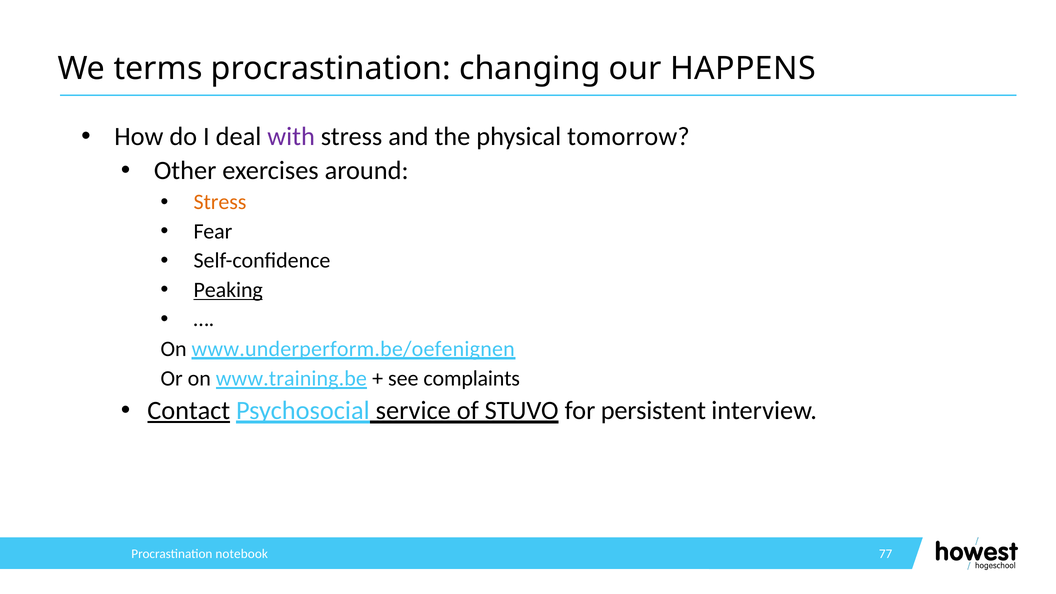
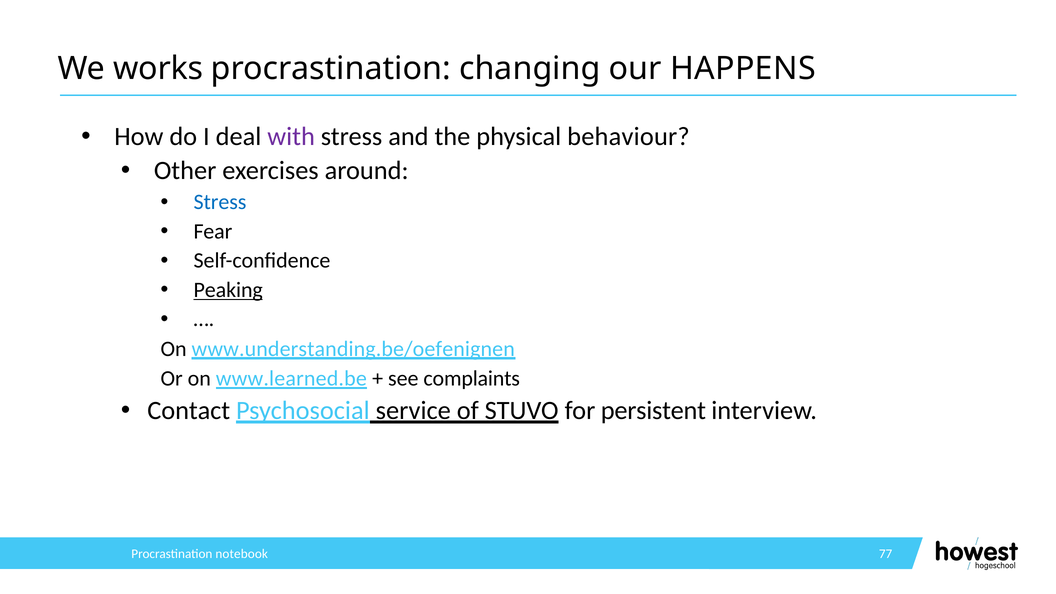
terms: terms -> works (158, 69)
tomorrow: tomorrow -> behaviour (628, 136)
Stress colour: orange -> blue (220, 202)
www.underperform.be/oefenignen: www.underperform.be/oefenignen -> www.understanding.be/oefenignen (353, 349)
www.training.be: www.training.be -> www.learned.be (291, 378)
Contact underline: present -> none (189, 411)
